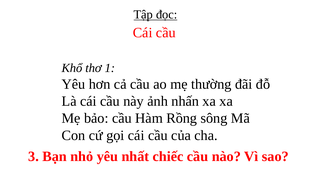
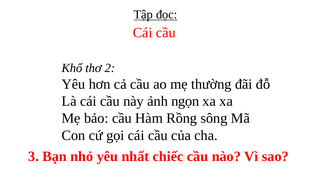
1: 1 -> 2 (110, 68)
nhấn: nhấn -> ngọn (185, 101)
